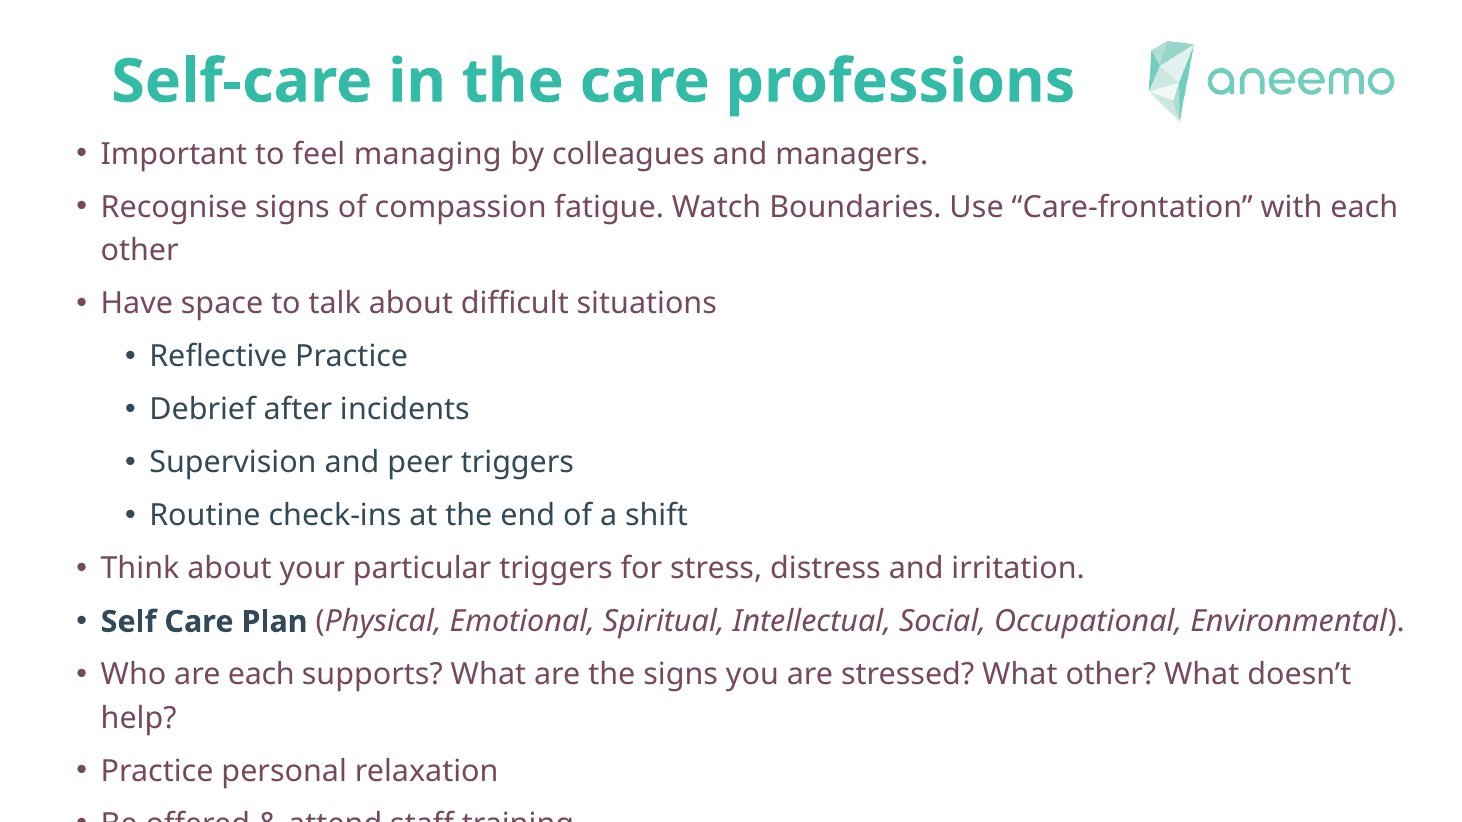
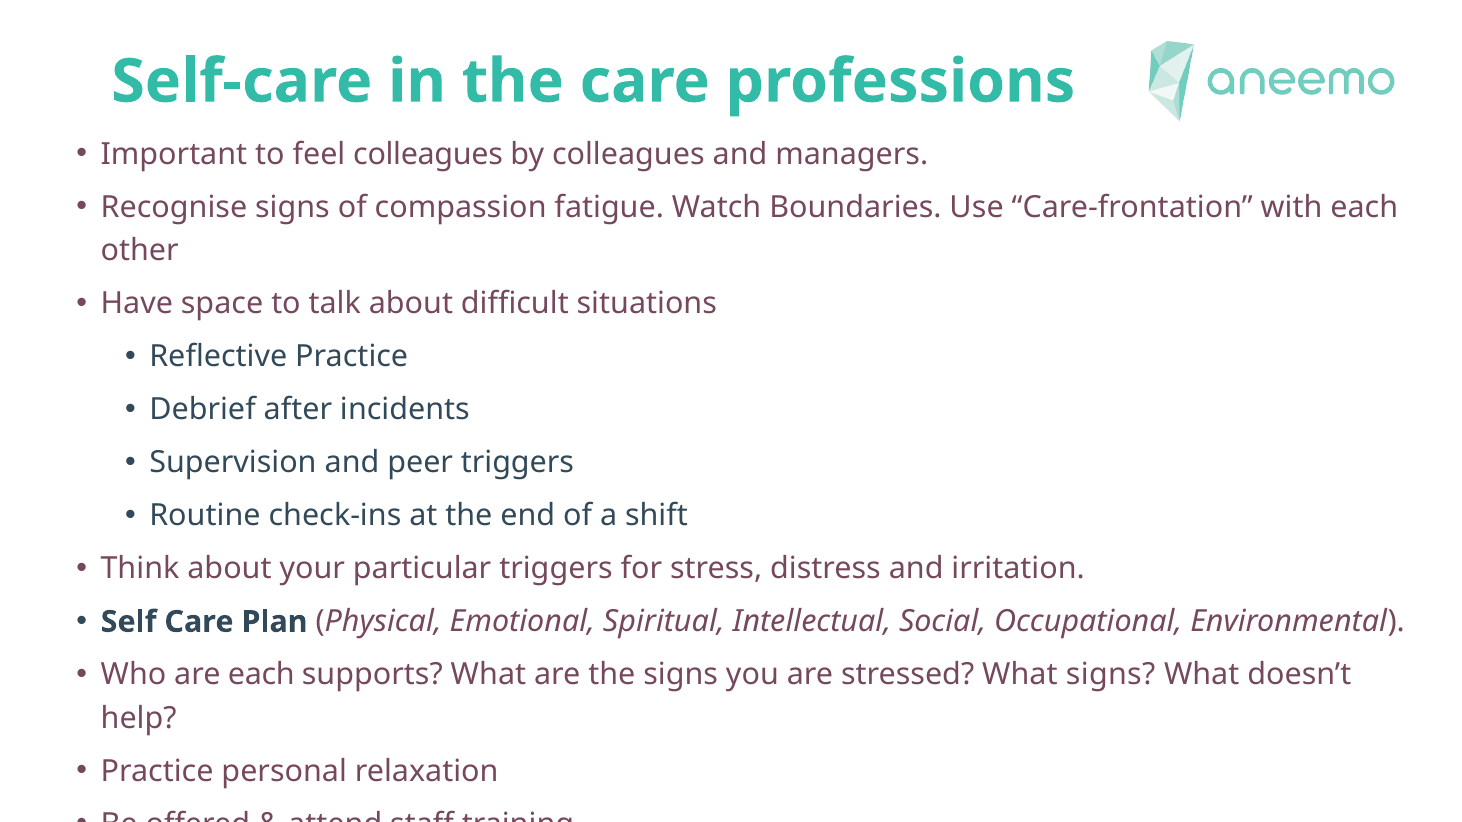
feel managing: managing -> colleagues (428, 154)
What other: other -> signs (1111, 675)
